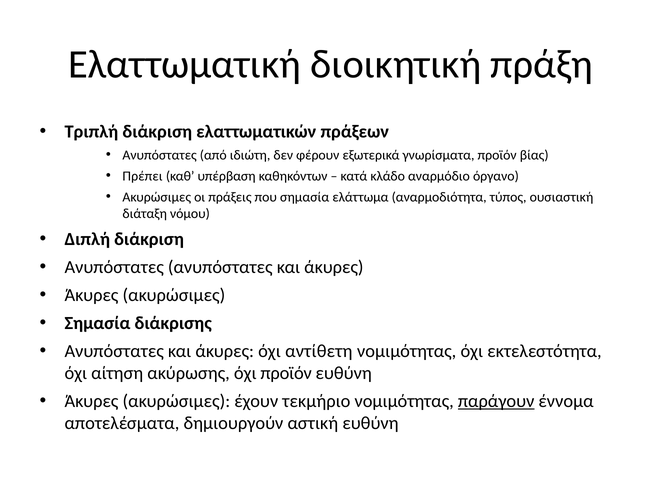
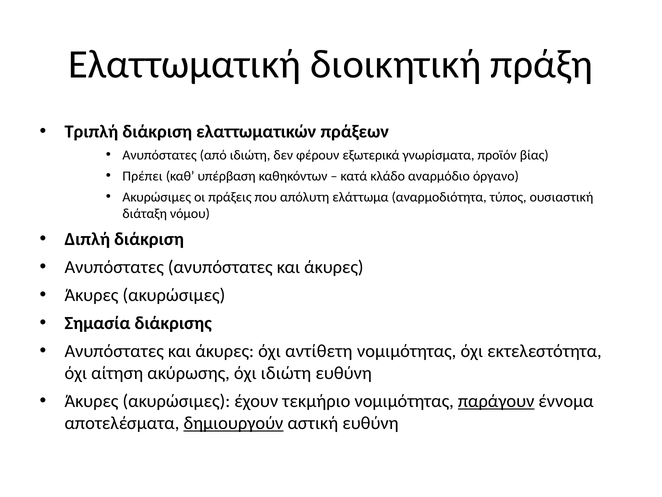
που σημασία: σημασία -> απόλυτη (305, 197)
όχι προϊόν: προϊόν -> ιδιώτη (286, 373)
δημιουργούν underline: none -> present (233, 423)
